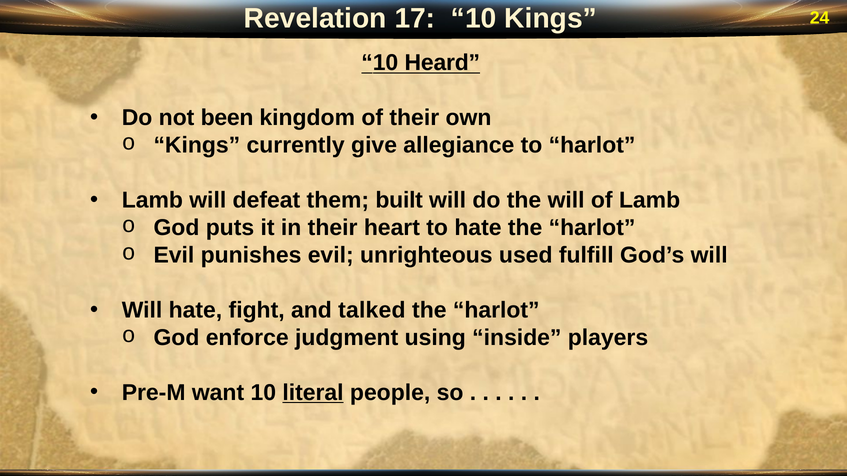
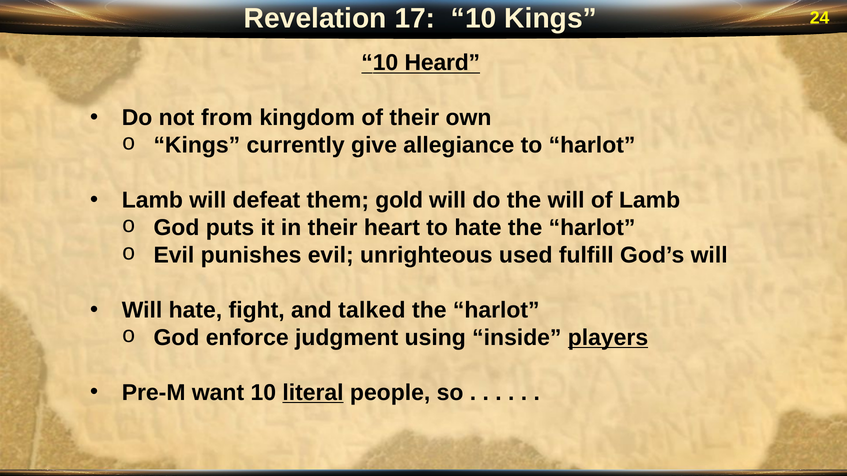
been: been -> from (227, 118)
built: built -> gold (399, 200)
players underline: none -> present (608, 338)
